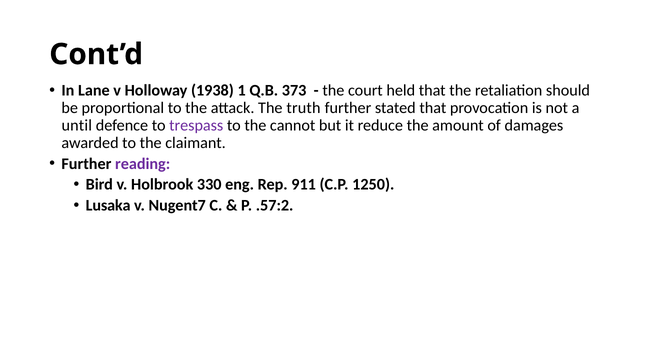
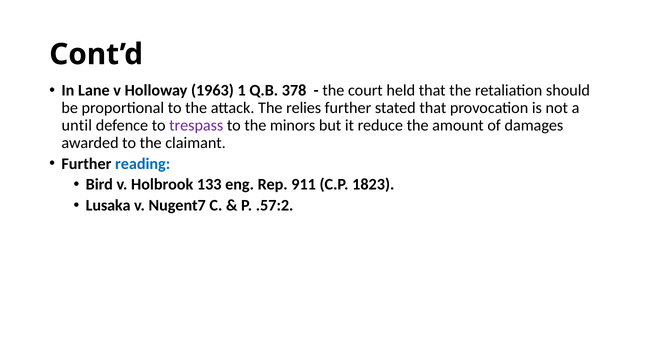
1938: 1938 -> 1963 (212, 91)
373: 373 -> 378 (294, 91)
truth: truth -> relies (304, 108)
cannot: cannot -> minors (293, 125)
reading colour: purple -> blue (143, 164)
330: 330 -> 133 (209, 185)
1250: 1250 -> 1823 (373, 185)
